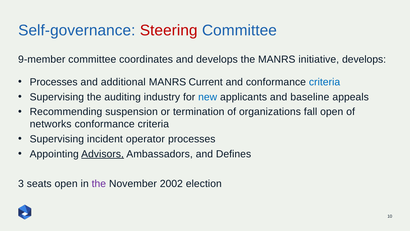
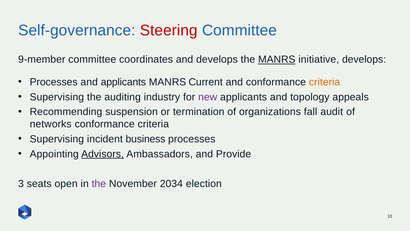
MANRS underline: none -> present (277, 59)
and additional: additional -> applicants (123, 82)
criteria colour: blue -> orange (325, 82)
new colour: blue -> purple (208, 97)
baseline: baseline -> topology (310, 97)
fall open: open -> audit (332, 112)
operator: operator -> business (146, 139)
Defines: Defines -> Provide (234, 154)
2002: 2002 -> 2034 (171, 183)
